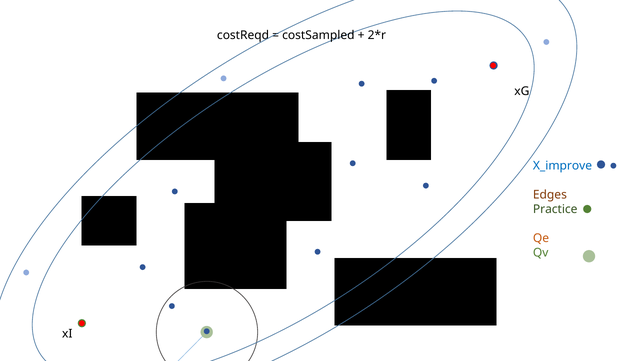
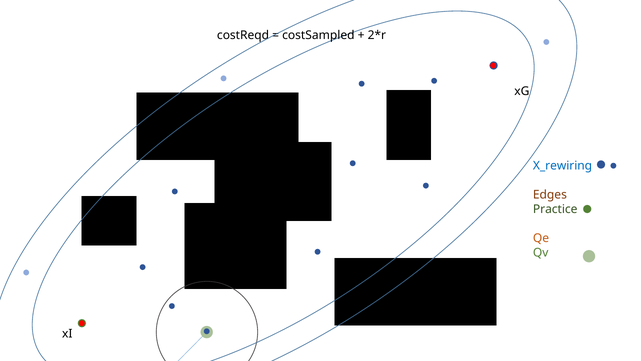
X_improve: X_improve -> X_rewiring (563, 166)
